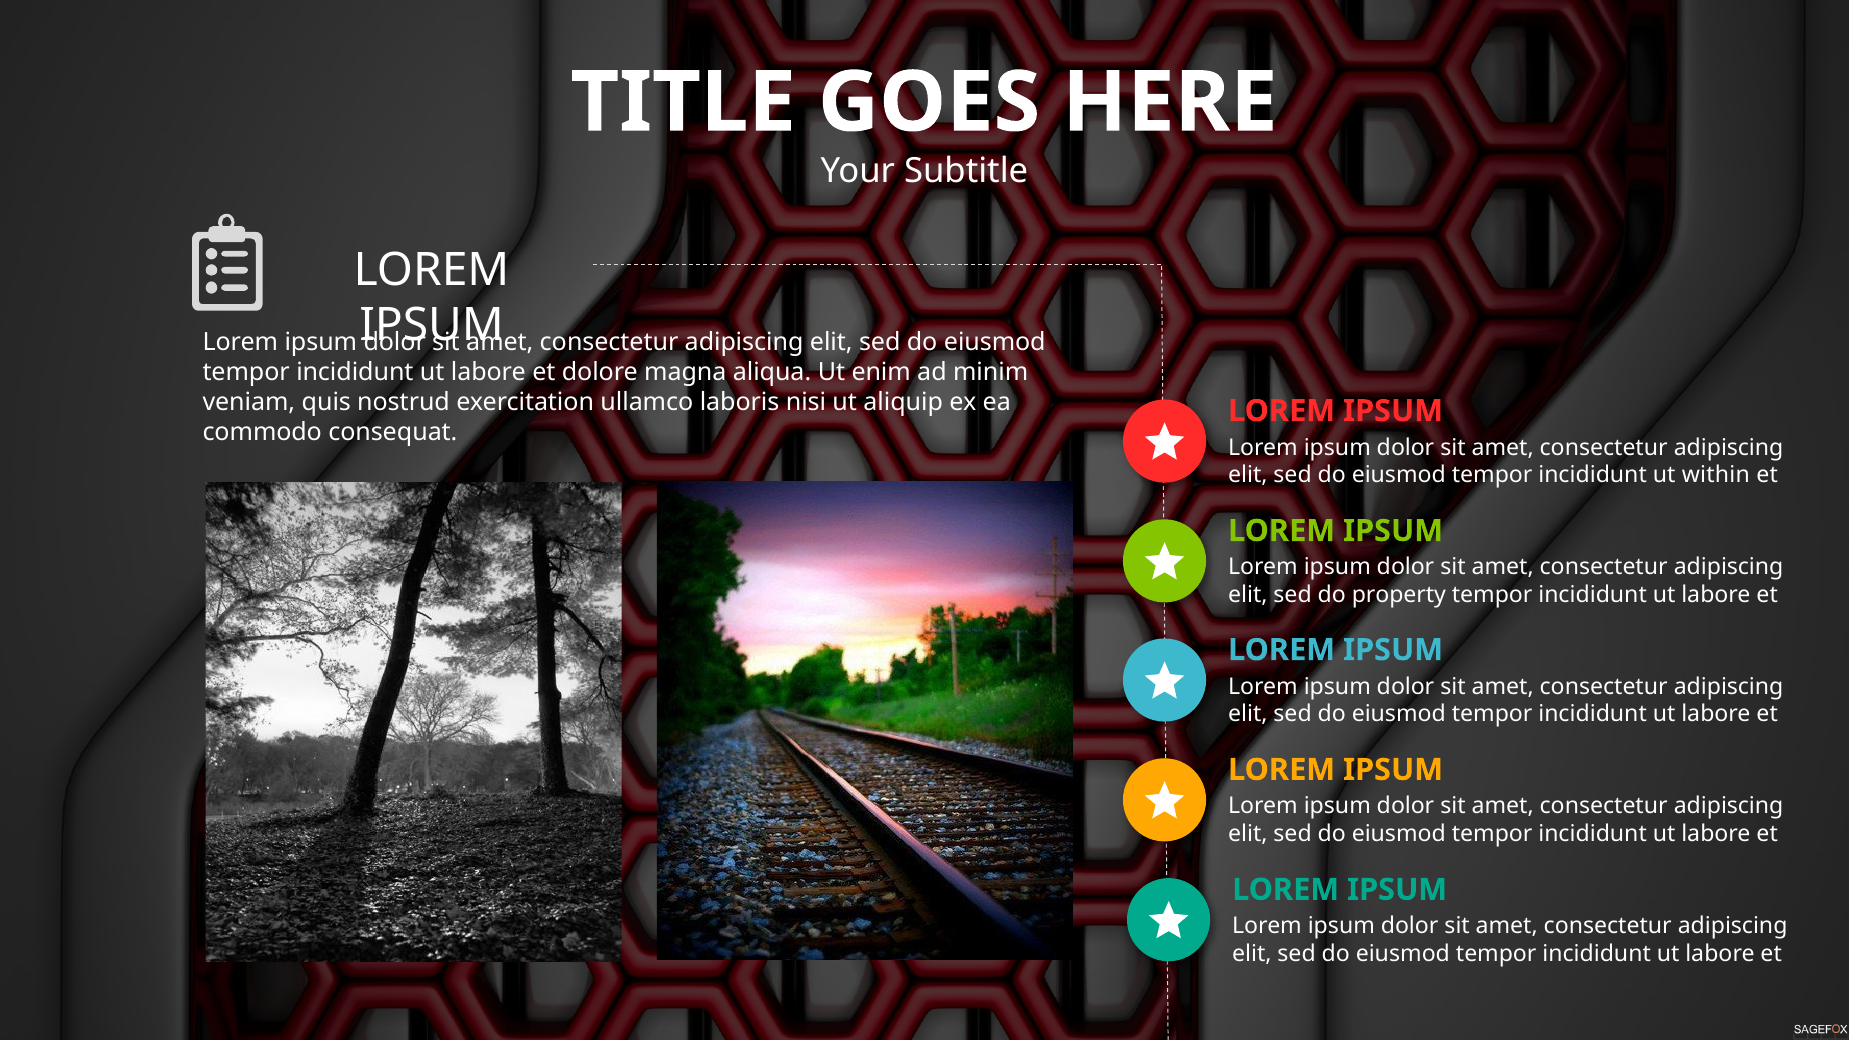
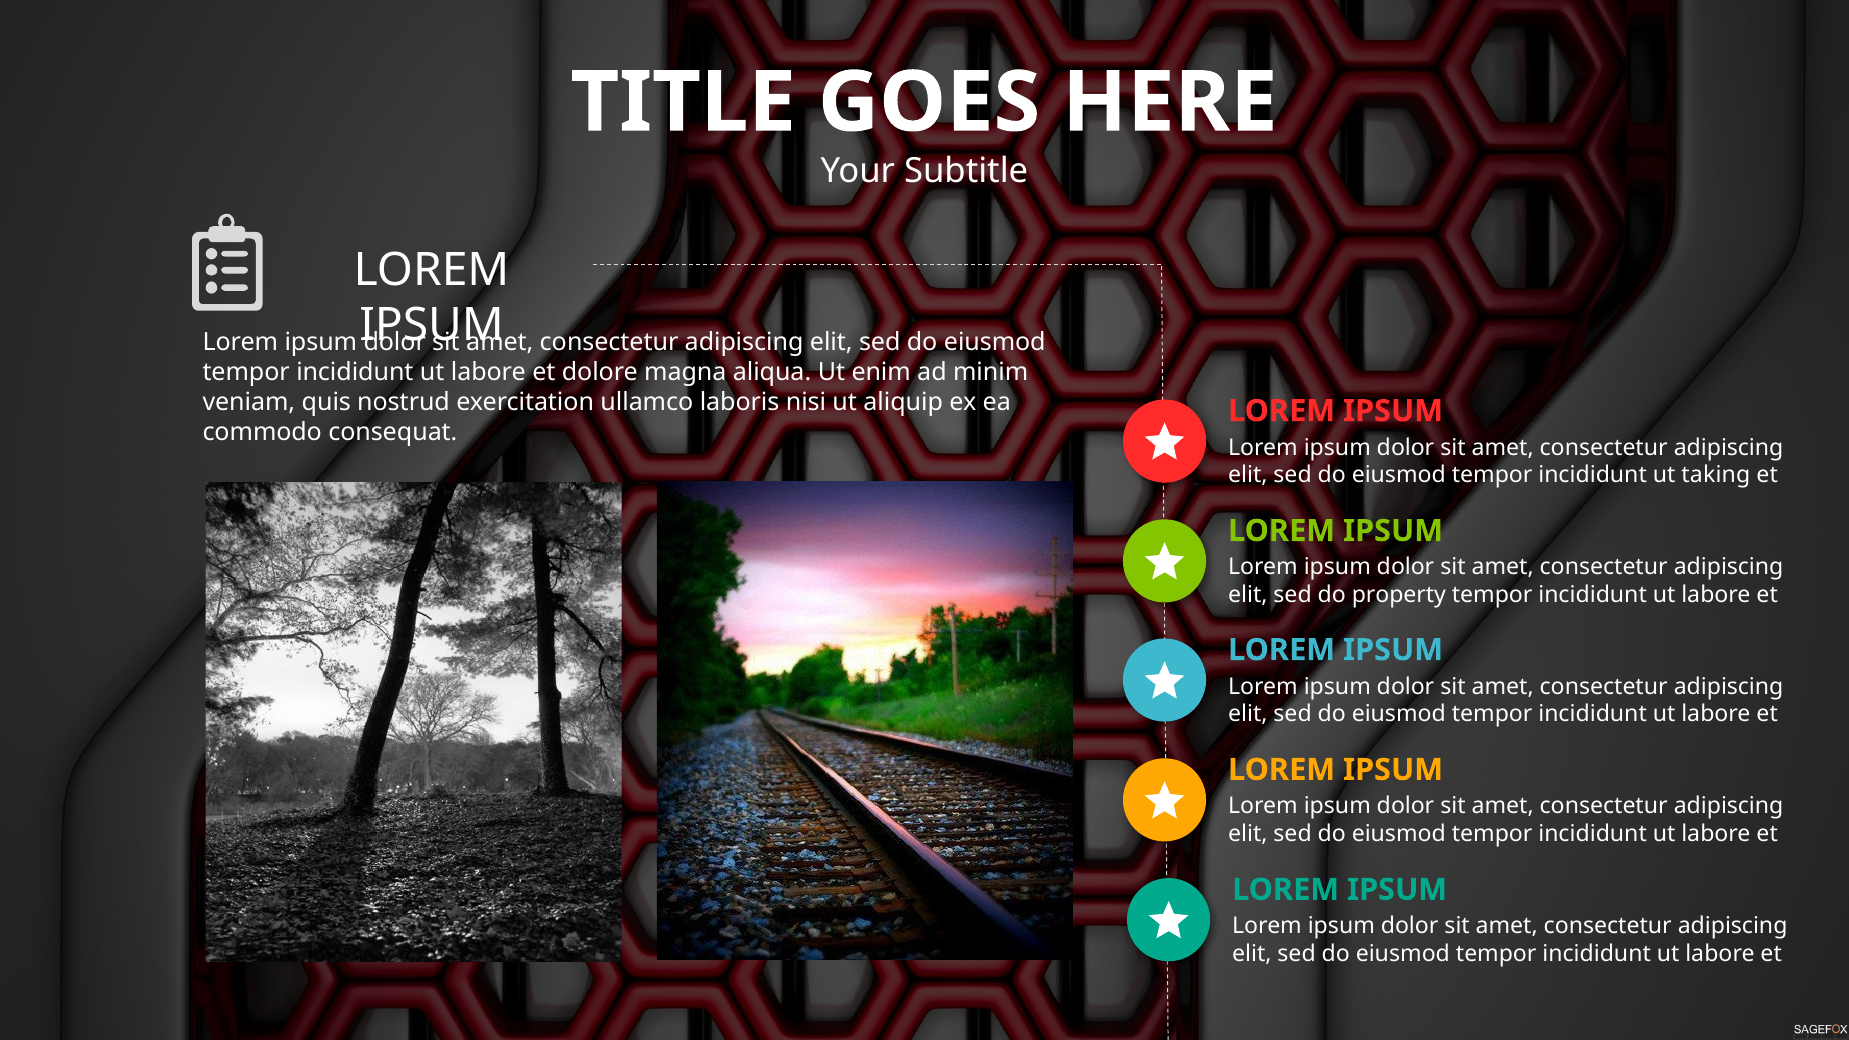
within: within -> taking (1716, 475)
